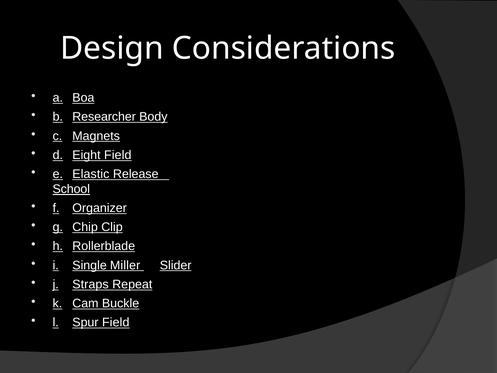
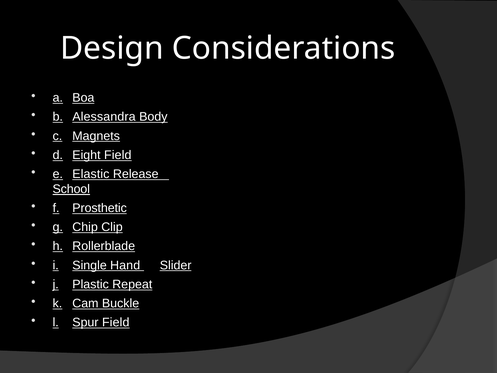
Researcher: Researcher -> Alessandra (104, 117)
Organizer: Organizer -> Prosthetic (100, 208)
Miller: Miller -> Hand (125, 265)
Straps: Straps -> Plastic (91, 284)
